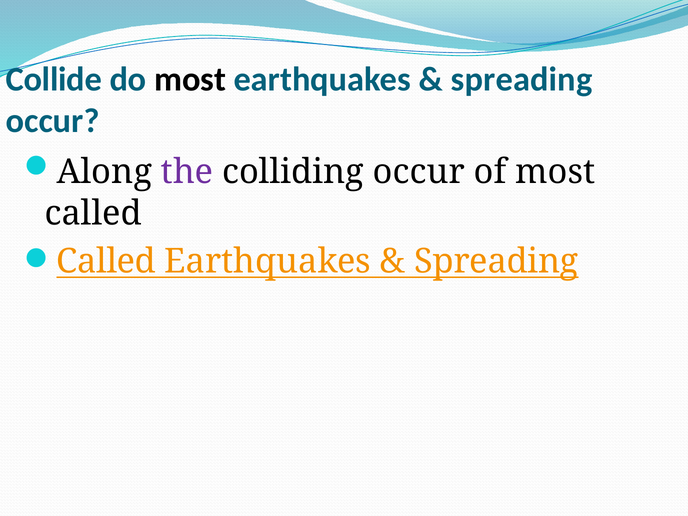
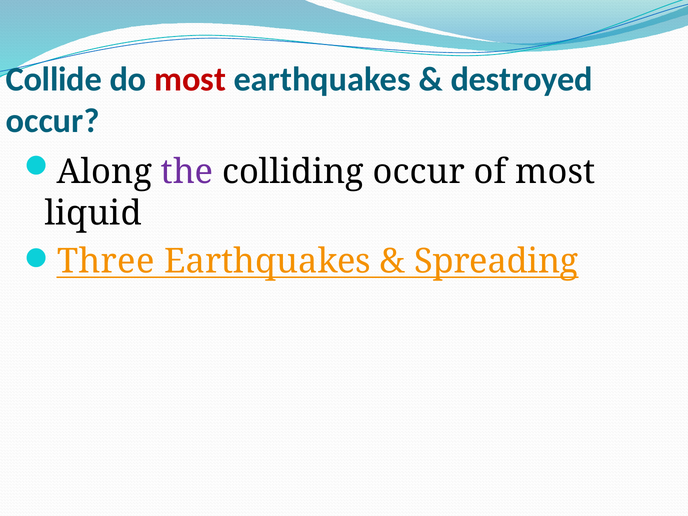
most colour: black -> red (190, 79)
spreading: spreading -> destroyed (522, 79)
called: called -> liquid (93, 213)
Called: Called -> Three (106, 261)
